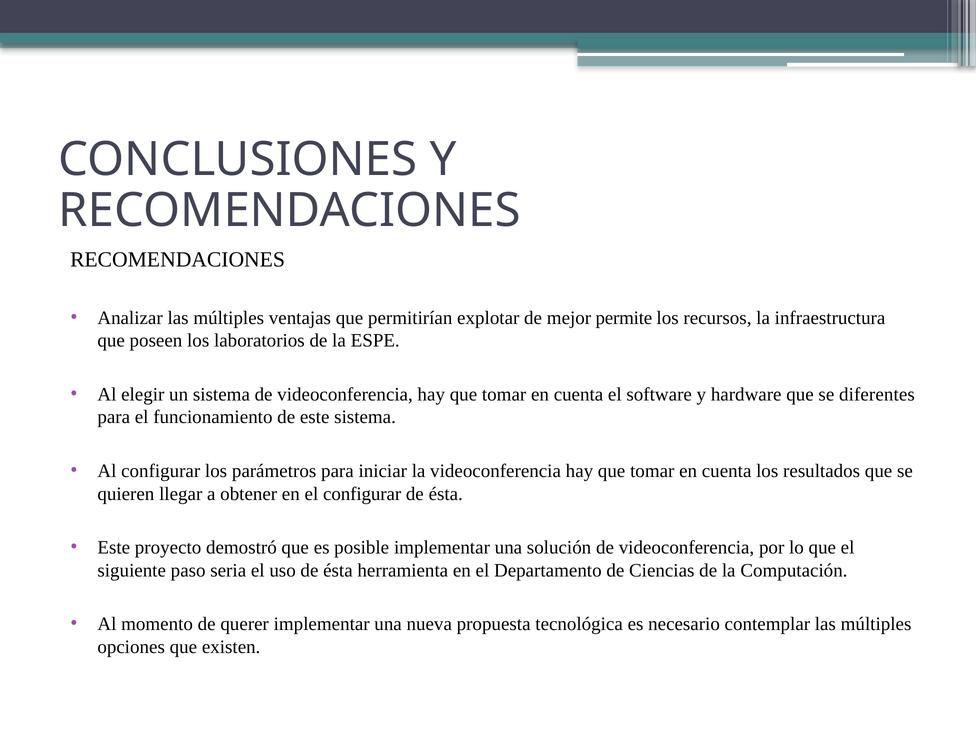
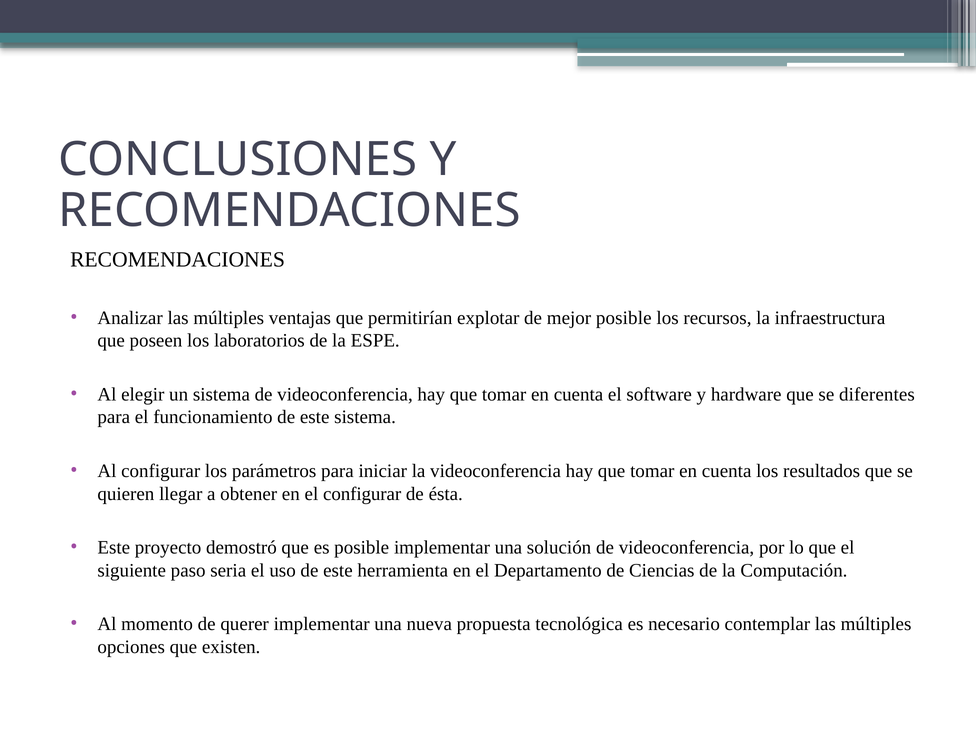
mejor permite: permite -> posible (624, 318)
uso de ésta: ésta -> este (338, 570)
